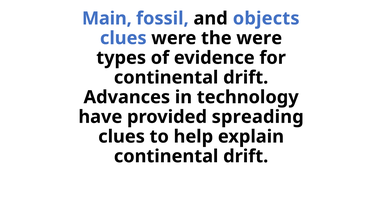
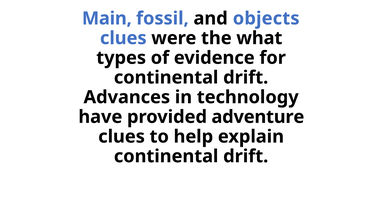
the were: were -> what (259, 38)
spreading: spreading -> adventure (258, 117)
